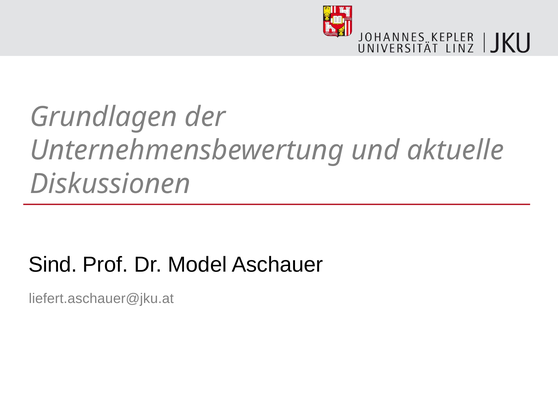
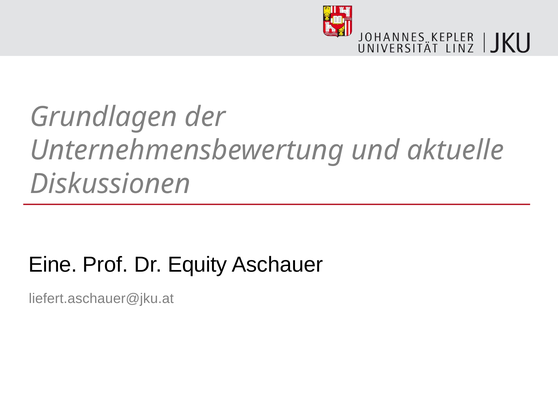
Sind: Sind -> Eine (53, 265)
Model: Model -> Equity (197, 265)
